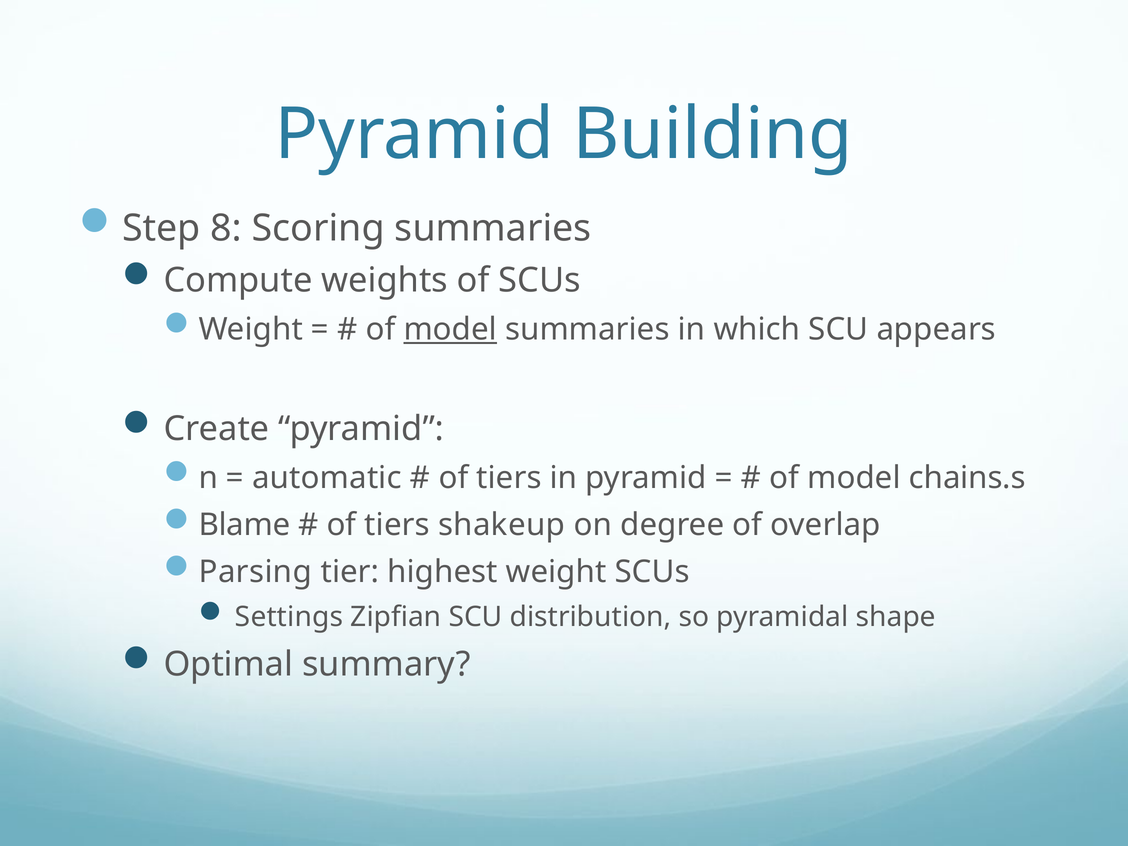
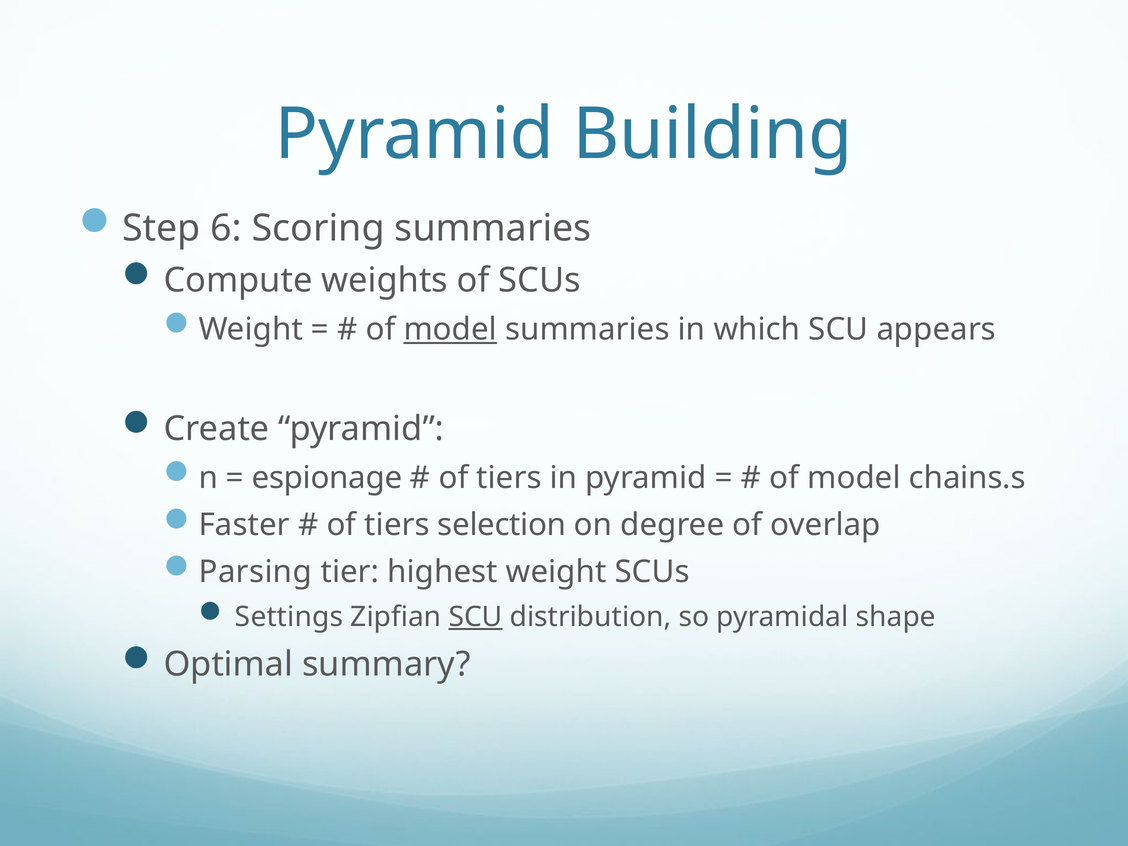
8: 8 -> 6 (226, 228)
automatic: automatic -> espionage (327, 478)
Blame: Blame -> Faster (244, 525)
shakeup: shakeup -> selection (502, 525)
SCU underline: none -> present (476, 617)
